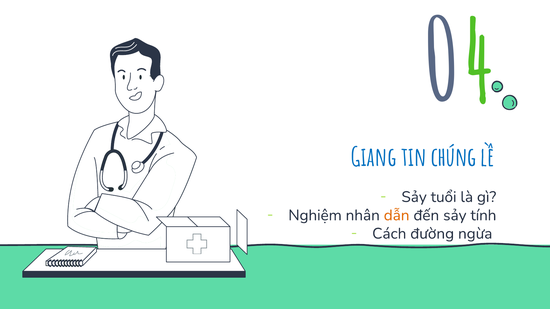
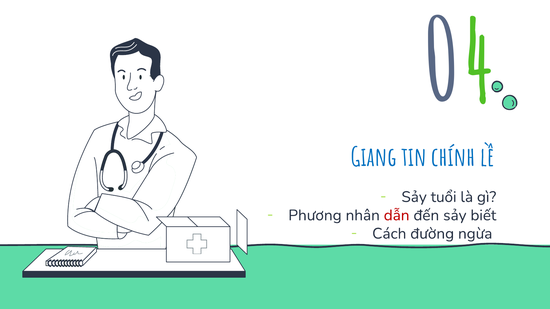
chúng: chúng -> chính (453, 158)
Nghiệm: Nghiệm -> Phương (315, 216)
dẫn colour: orange -> red (397, 216)
tính: tính -> biết (483, 216)
